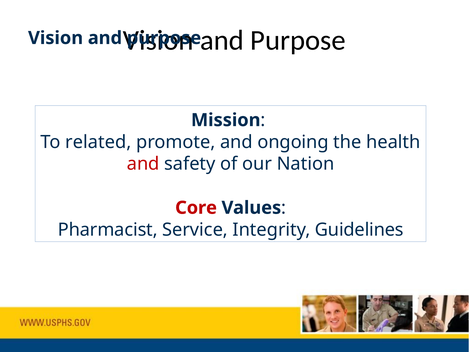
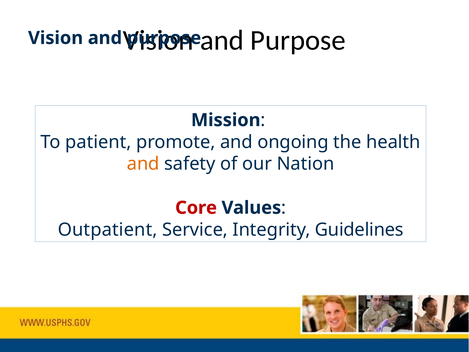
related: related -> patient (98, 142)
and colour: red -> orange (143, 164)
Pharmacist: Pharmacist -> Outpatient (108, 230)
